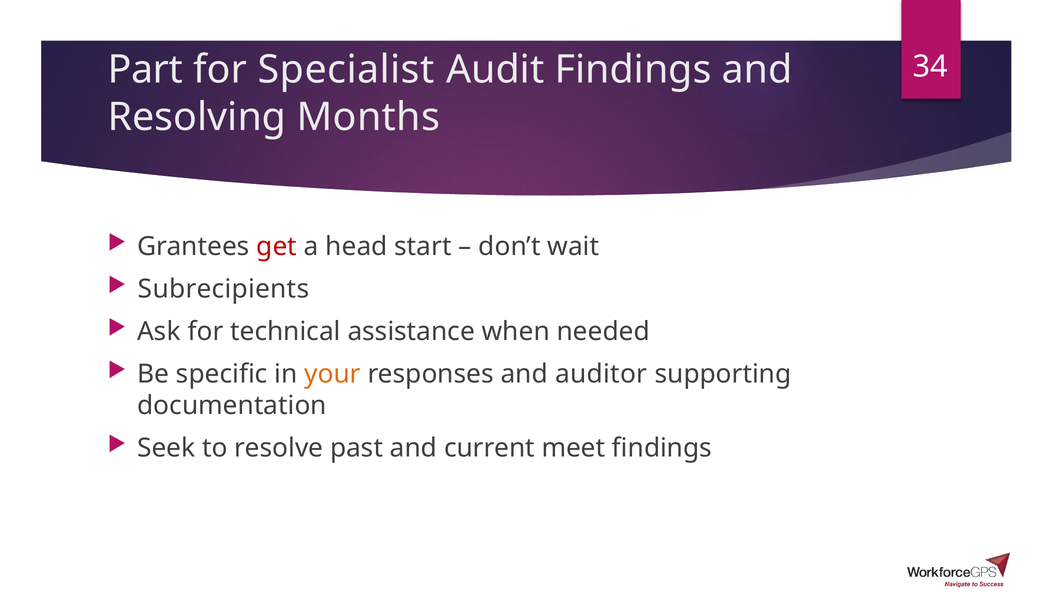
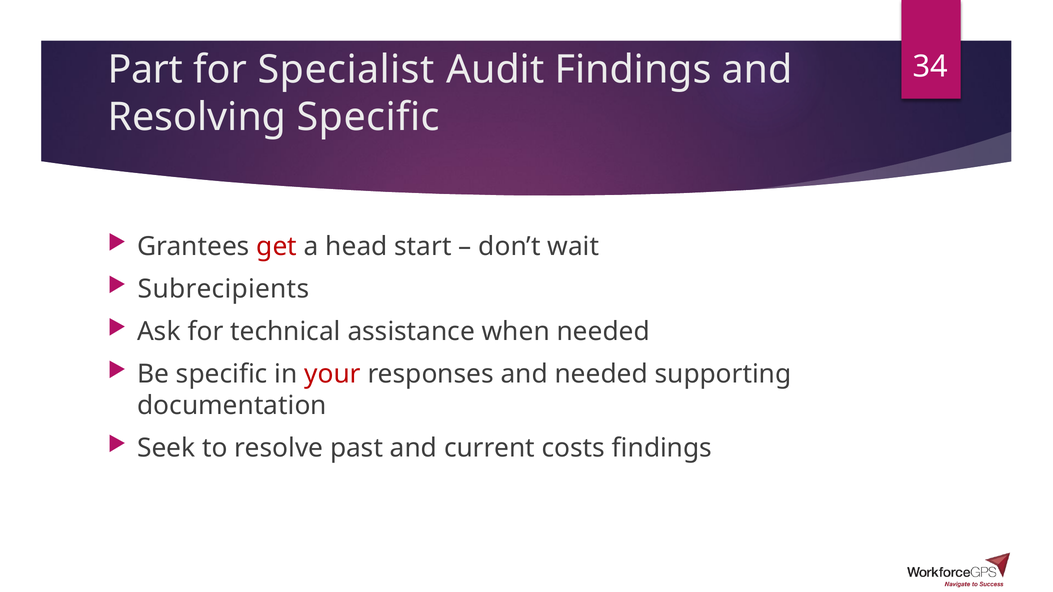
Resolving Months: Months -> Specific (368, 117)
your colour: orange -> red (333, 374)
and auditor: auditor -> needed (601, 374)
meet: meet -> costs (573, 448)
